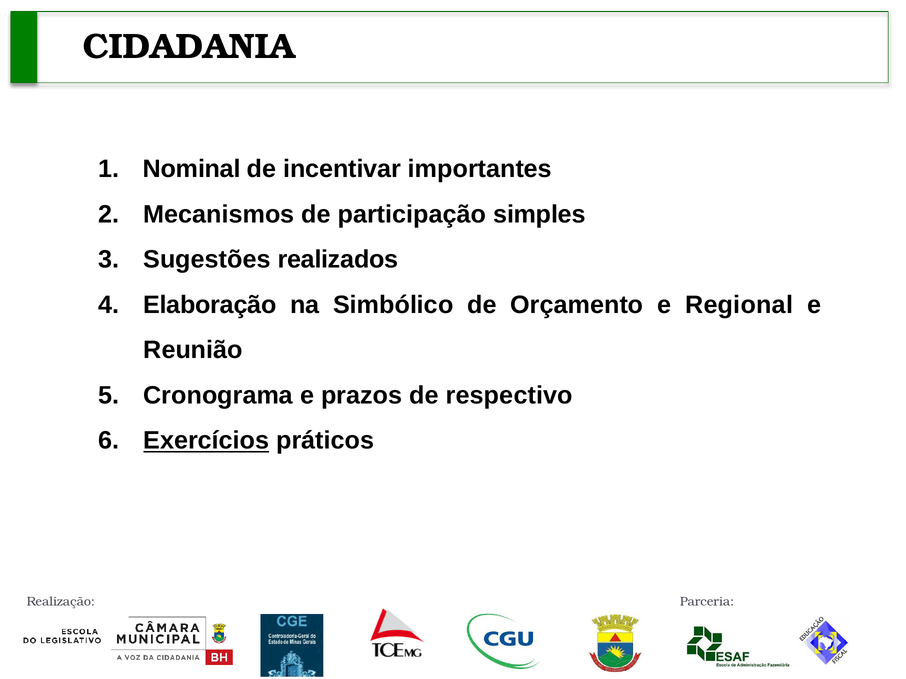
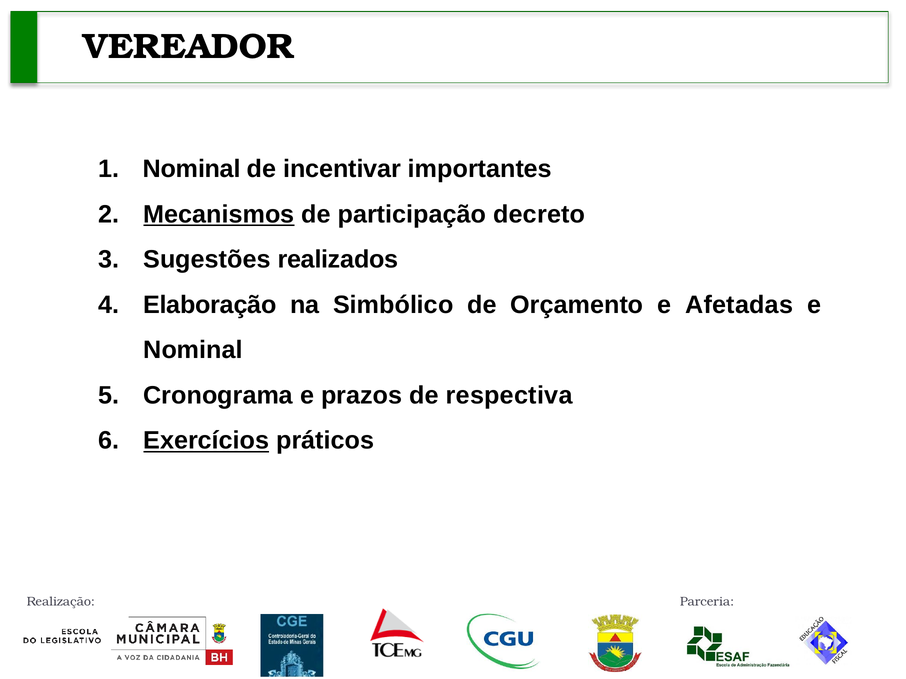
CIDADANIA: CIDADANIA -> VEREADOR (189, 47)
Mecanismos underline: none -> present (219, 215)
simples: simples -> decreto (539, 215)
Regional: Regional -> Afetadas (739, 305)
Reunião: Reunião -> Nominal (193, 350)
respectivo: respectivo -> respectiva (509, 396)
